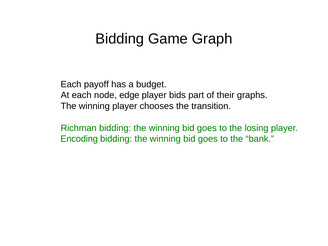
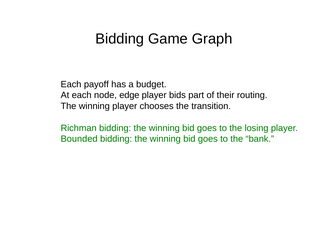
graphs: graphs -> routing (252, 95)
Encoding: Encoding -> Bounded (79, 139)
